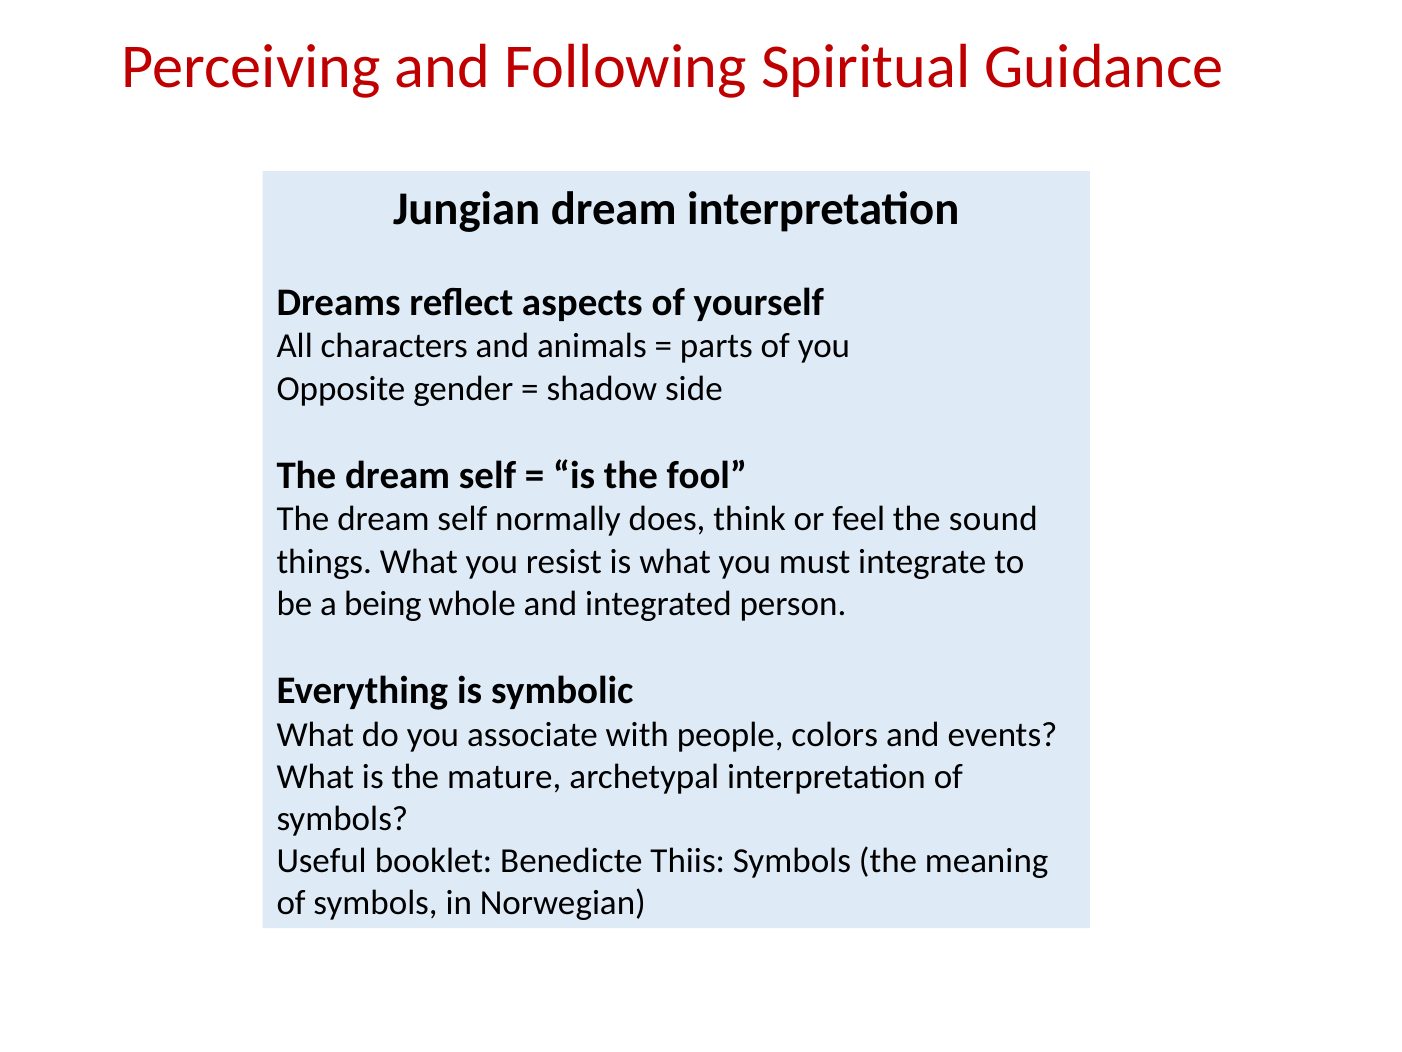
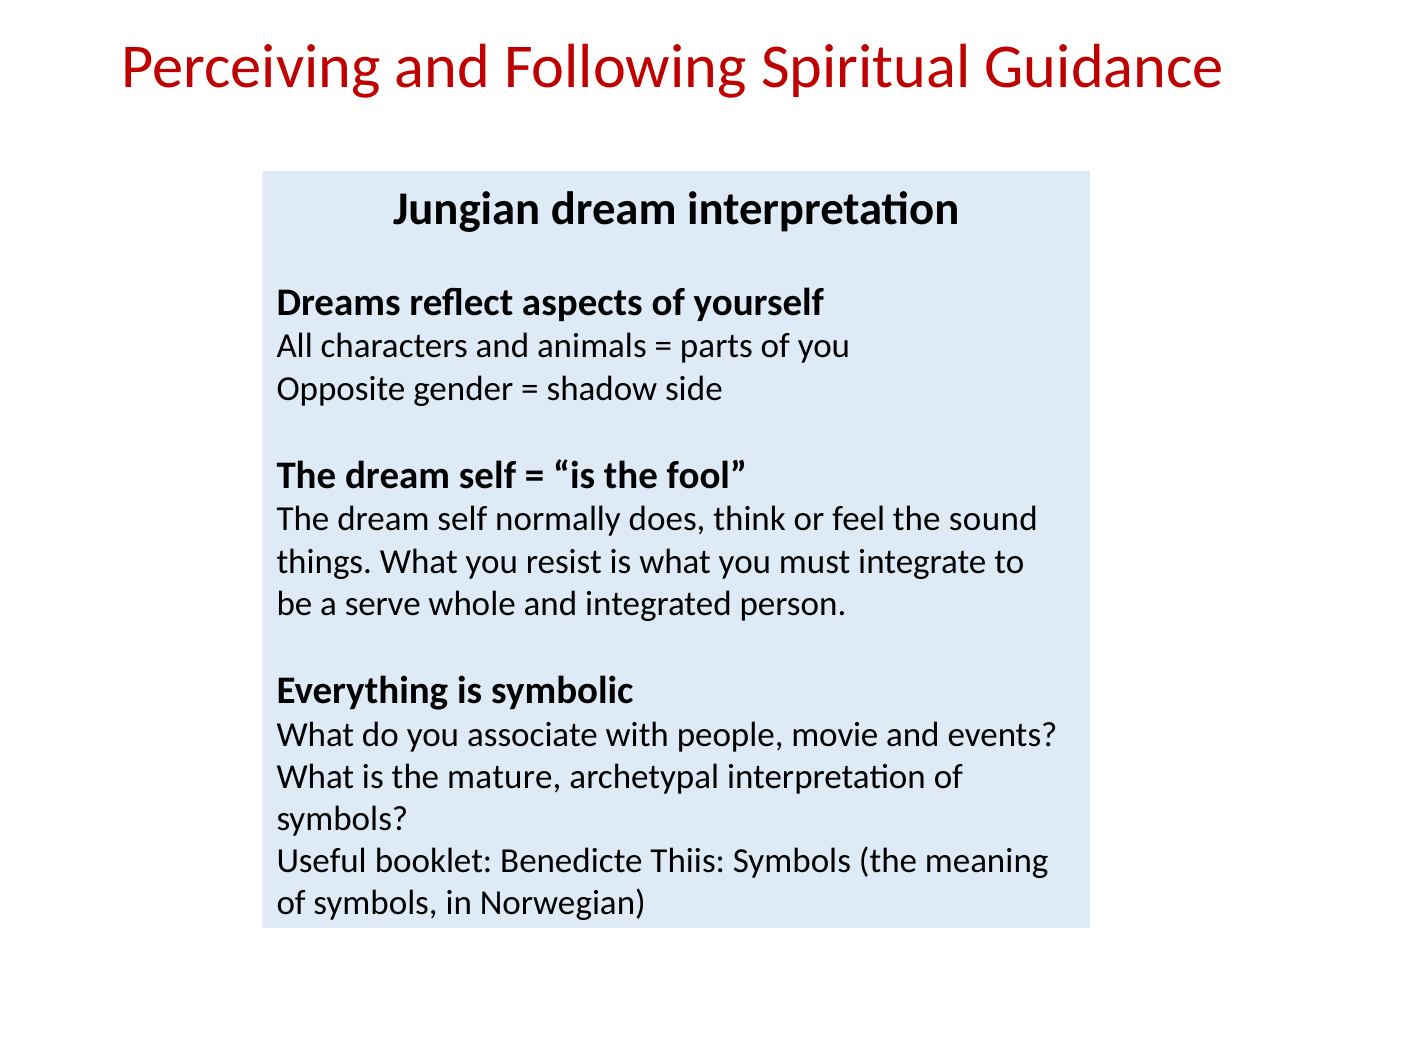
being: being -> serve (383, 603)
colors: colors -> movie (835, 734)
